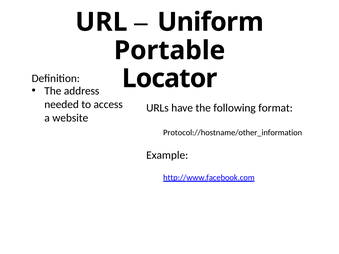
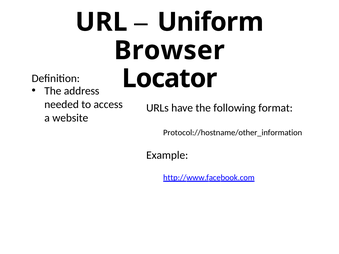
Portable: Portable -> Browser (169, 51)
